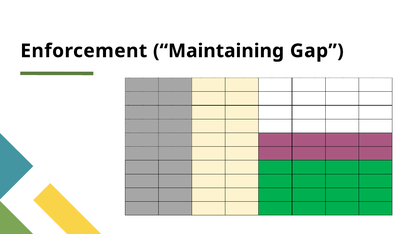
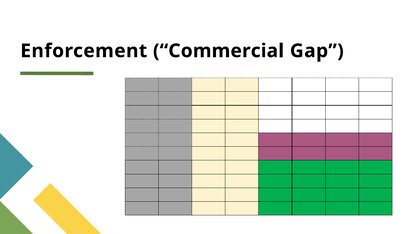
Maintaining: Maintaining -> Commercial (218, 51)
